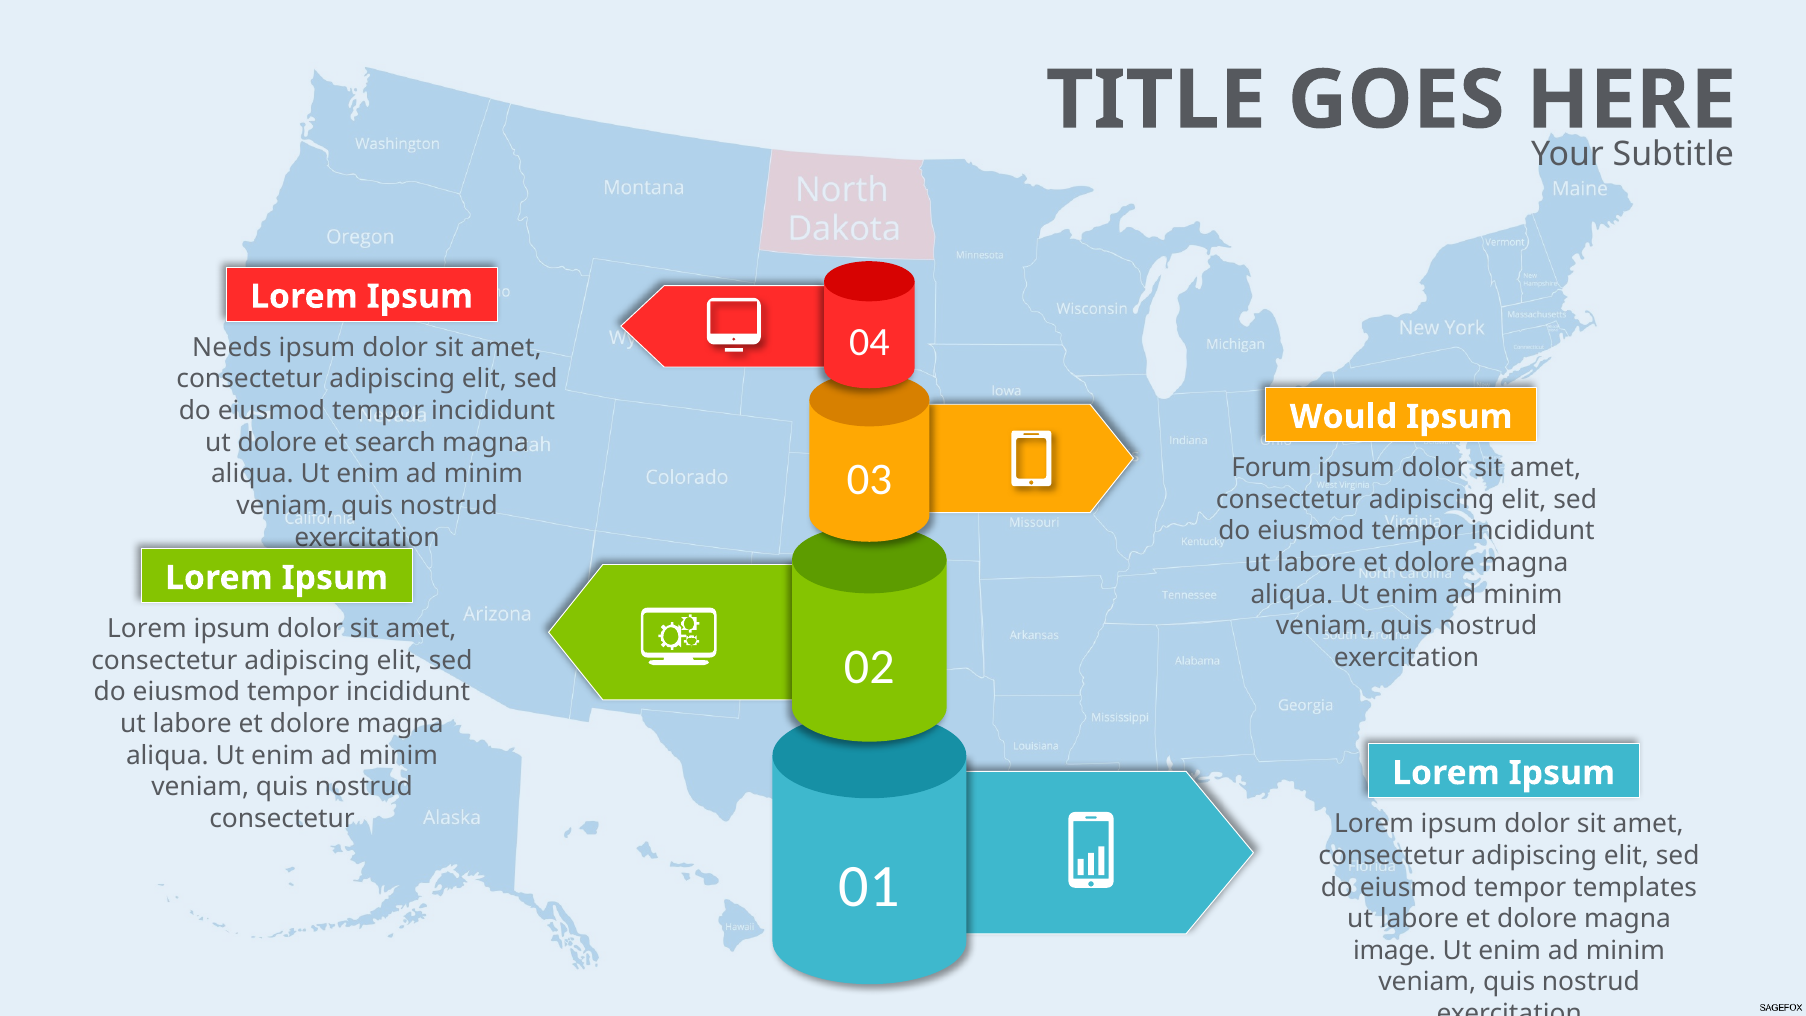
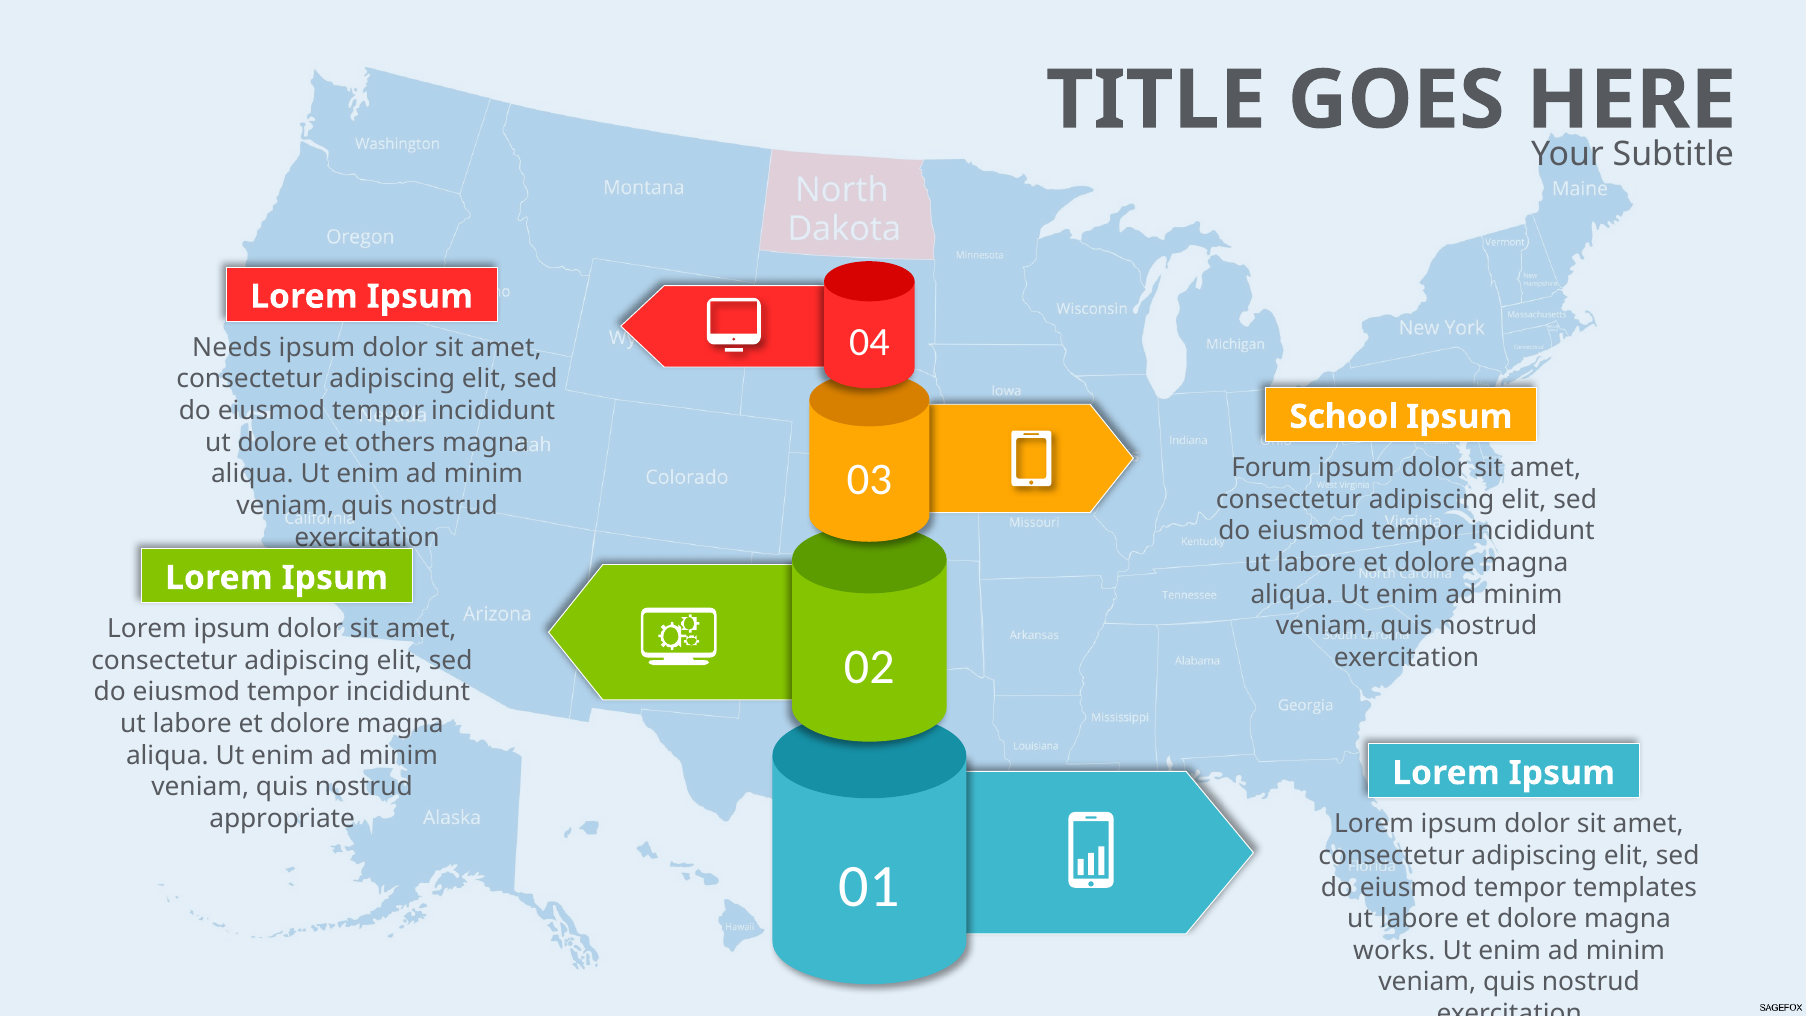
Would: Would -> School (1344, 417)
search: search -> others (395, 442)
consectetur: consectetur -> appropriate (282, 819)
image: image -> works (1394, 950)
